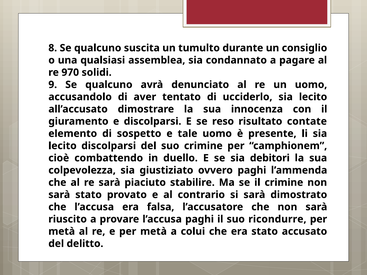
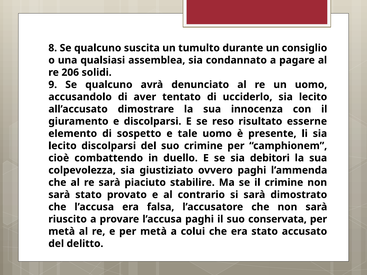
970: 970 -> 206 (70, 72)
contate: contate -> esserne (307, 121)
ricondurre: ricondurre -> conservata (277, 219)
